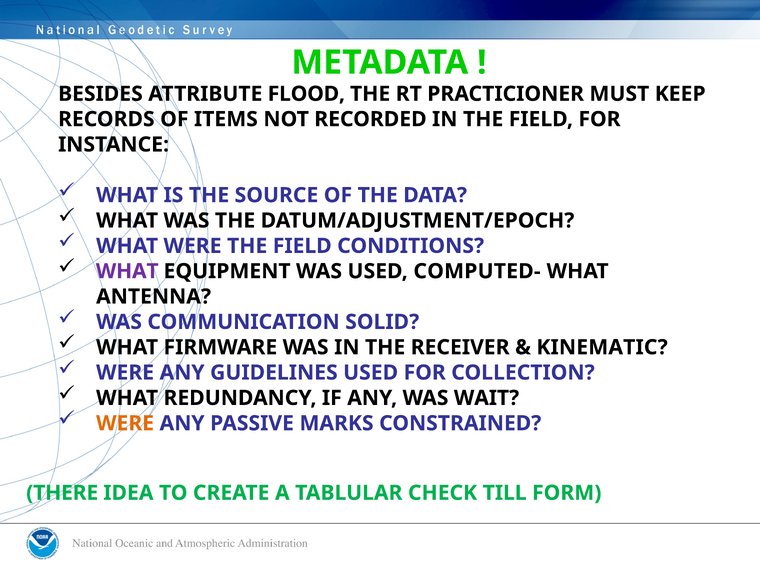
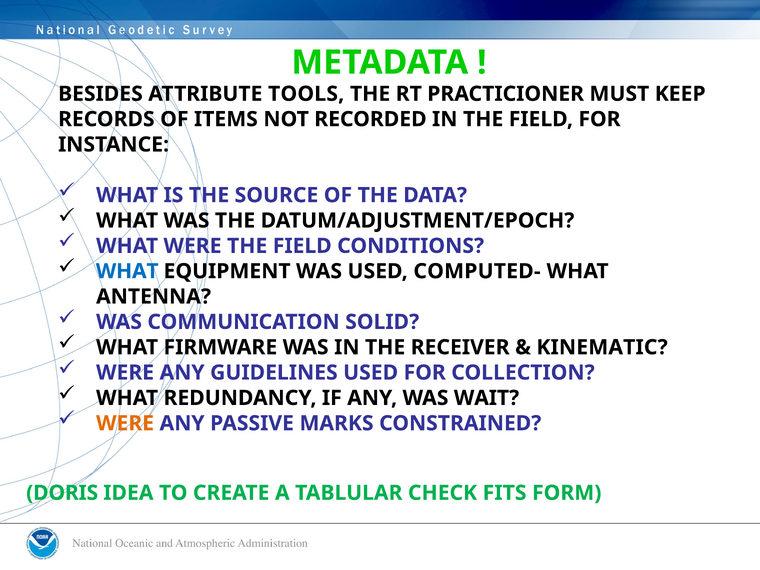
FLOOD: FLOOD -> TOOLS (306, 94)
WHAT colour: purple -> blue (127, 271)
THERE: THERE -> DORIS (62, 493)
TILL: TILL -> FITS (505, 493)
